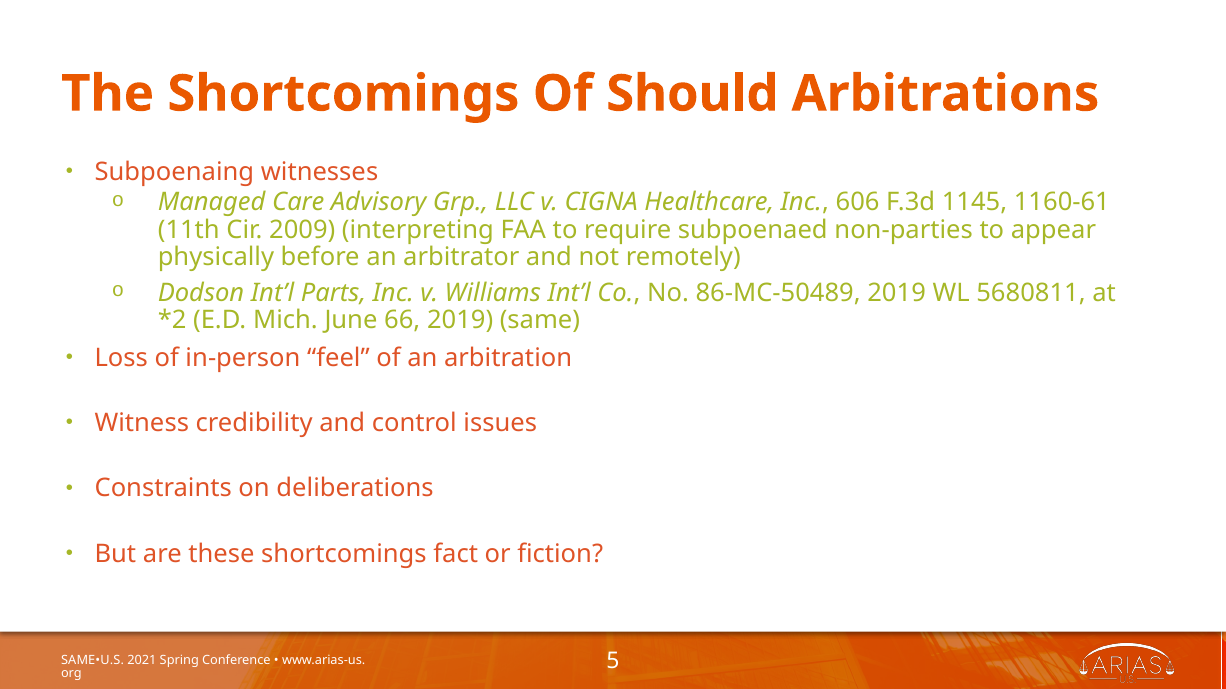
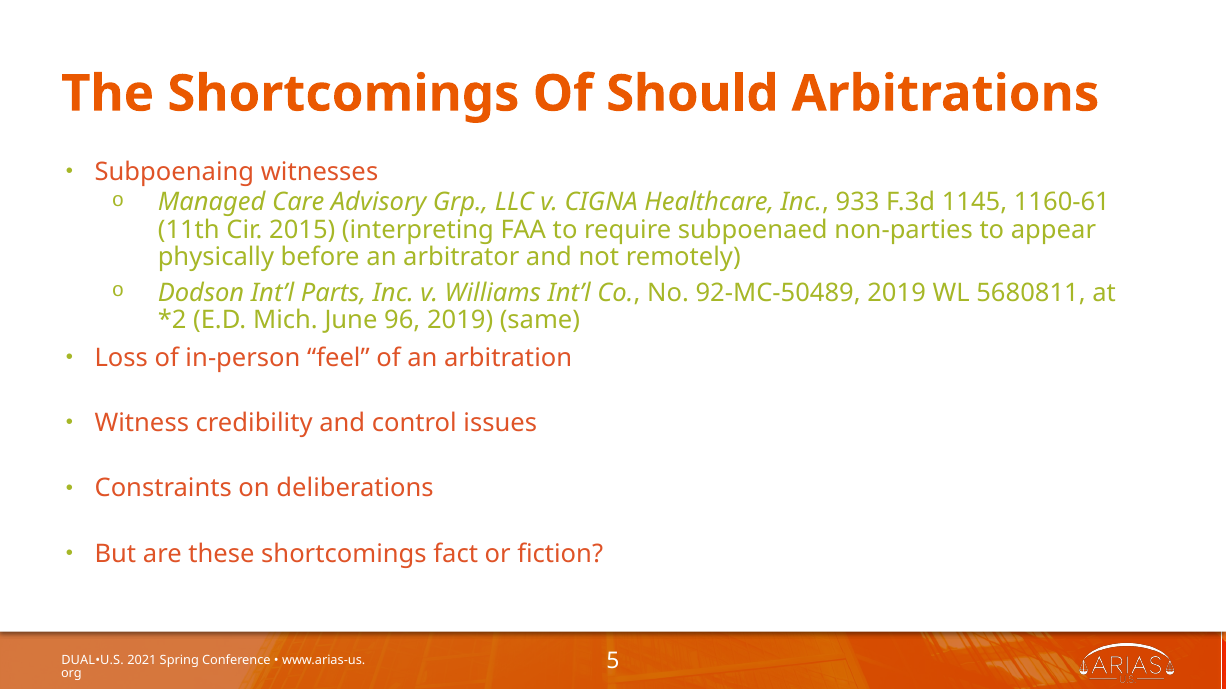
606: 606 -> 933 (858, 202)
2009: 2009 -> 2015 (302, 230)
86-MC-50489: 86-MC-50489 -> 92-MC-50489 (778, 293)
66: 66 -> 96 (402, 320)
SAME•U.S: SAME•U.S -> DUAL•U.S (93, 661)
